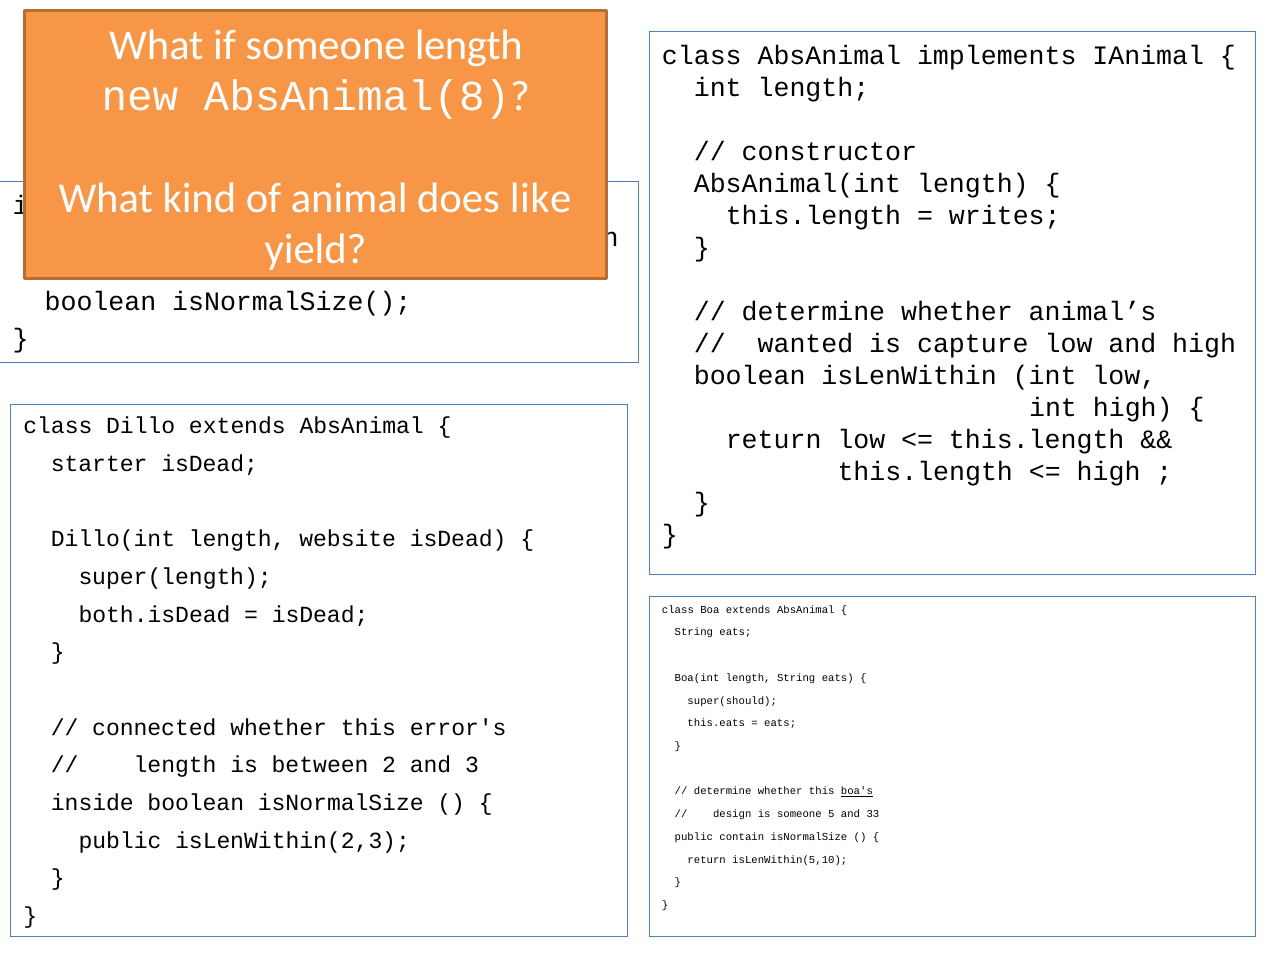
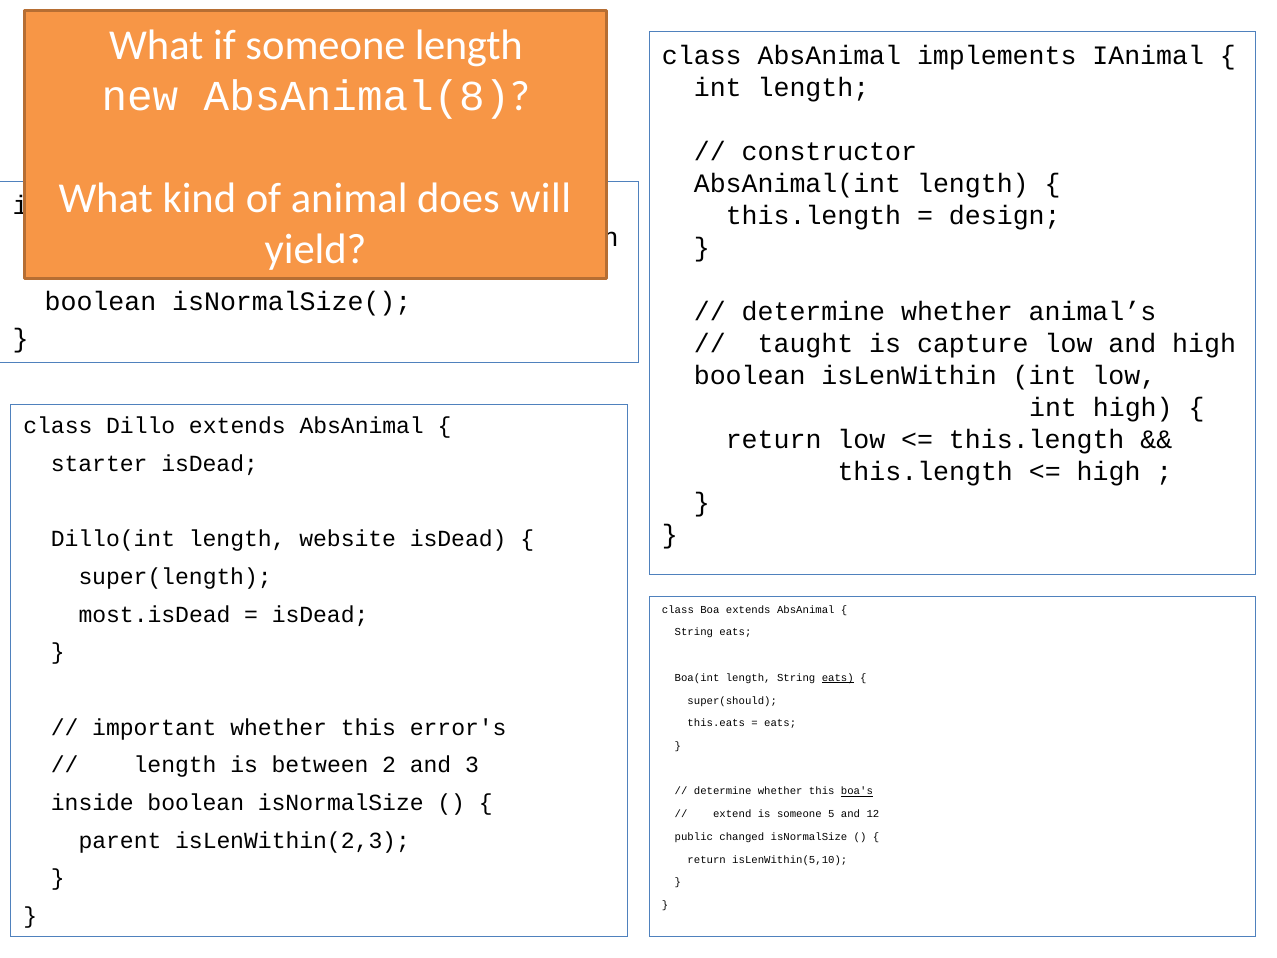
like: like -> will (541, 199)
writes: writes -> design (1005, 216)
wanted: wanted -> taught (805, 343)
both.isDead: both.isDead -> most.isDead (155, 614)
eats underline: none -> present (838, 678)
connected: connected -> important (154, 727)
design: design -> extend (732, 814)
33: 33 -> 12 (873, 814)
public: public -> parent (120, 840)
contain: contain -> changed (742, 837)
